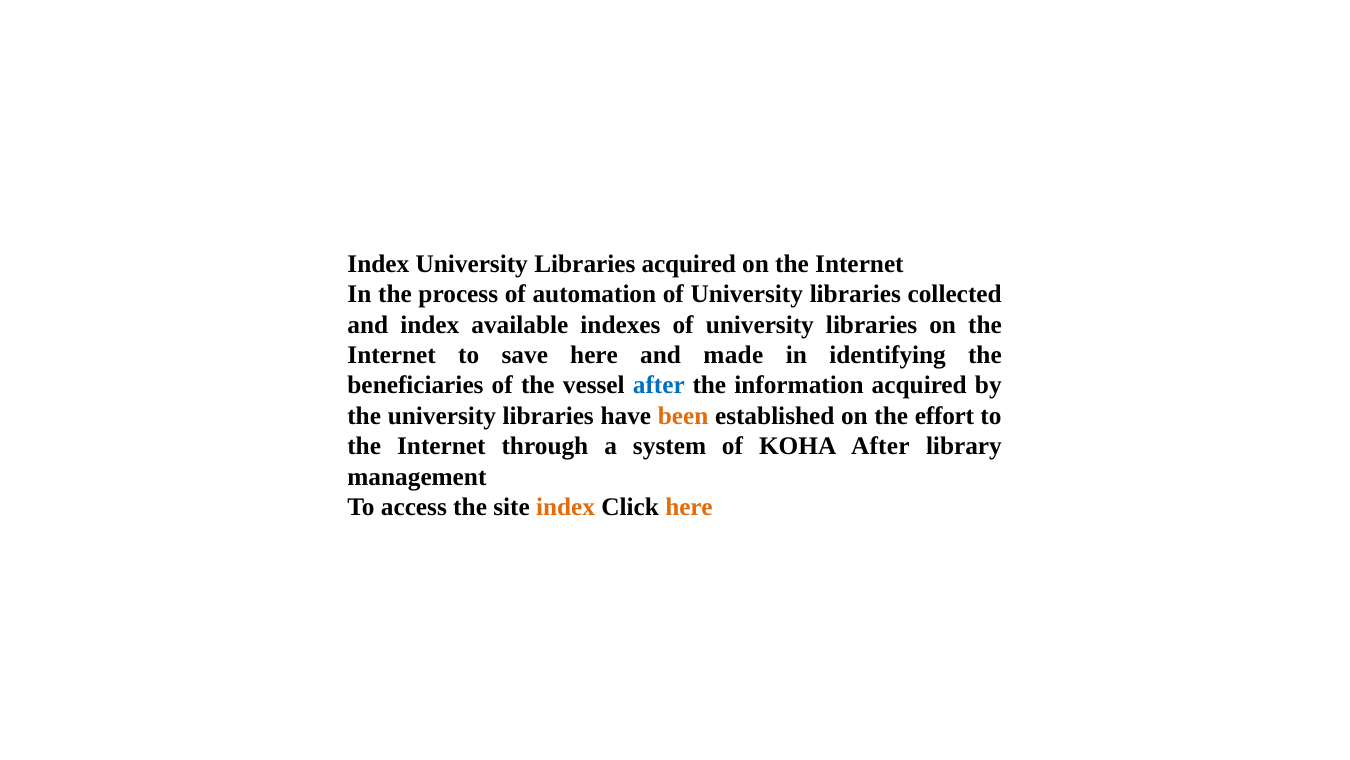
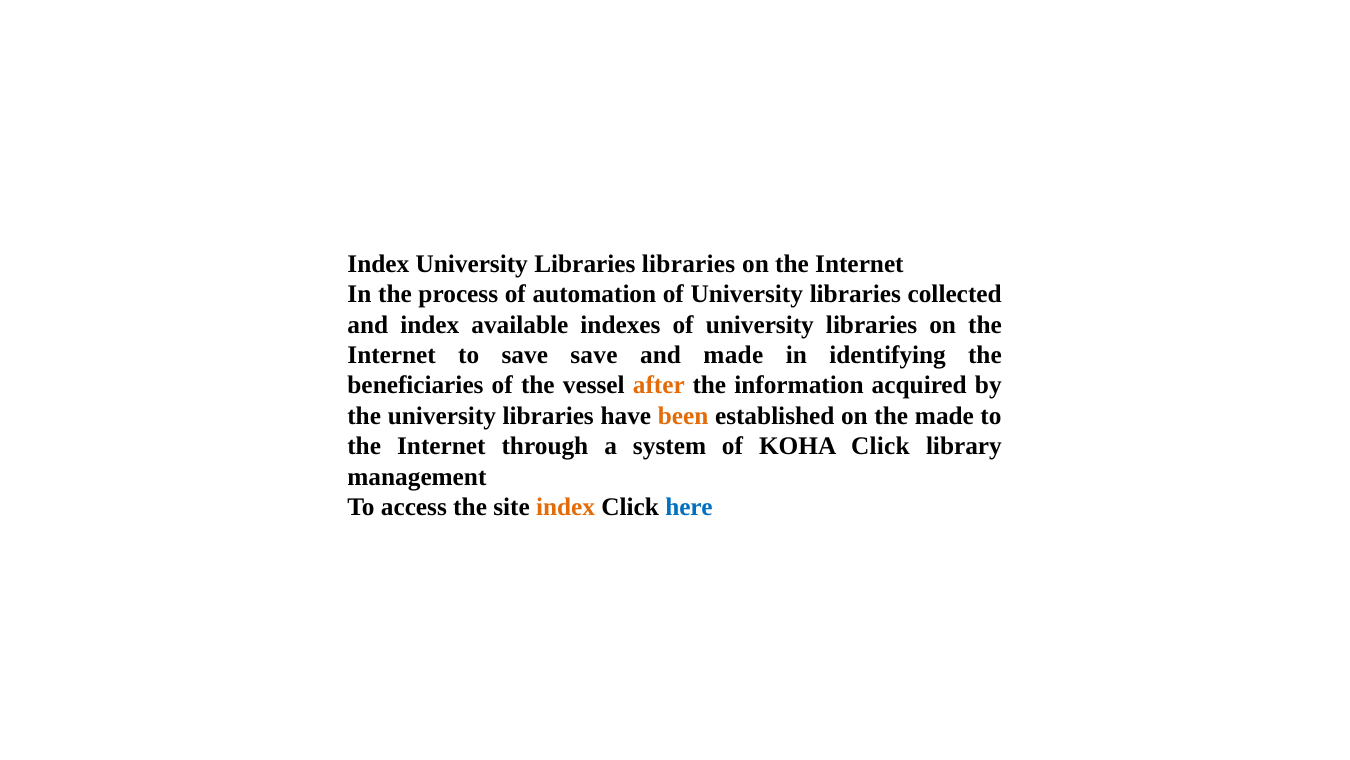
Libraries acquired: acquired -> libraries (689, 264)
save here: here -> save (594, 355)
after colour: blue -> orange (659, 385)
the effort: effort -> made (944, 416)
KOHA After: After -> Click (880, 446)
here colour: orange -> blue (689, 507)
